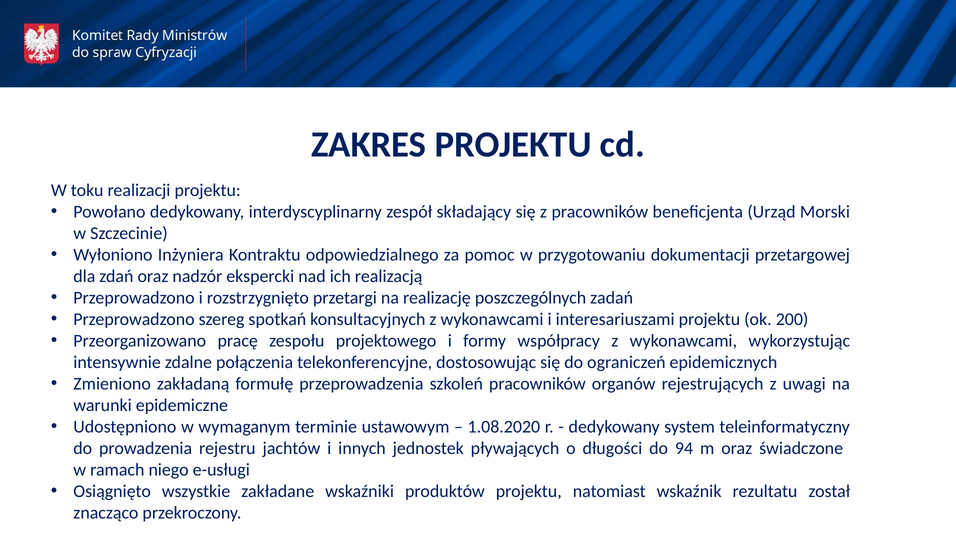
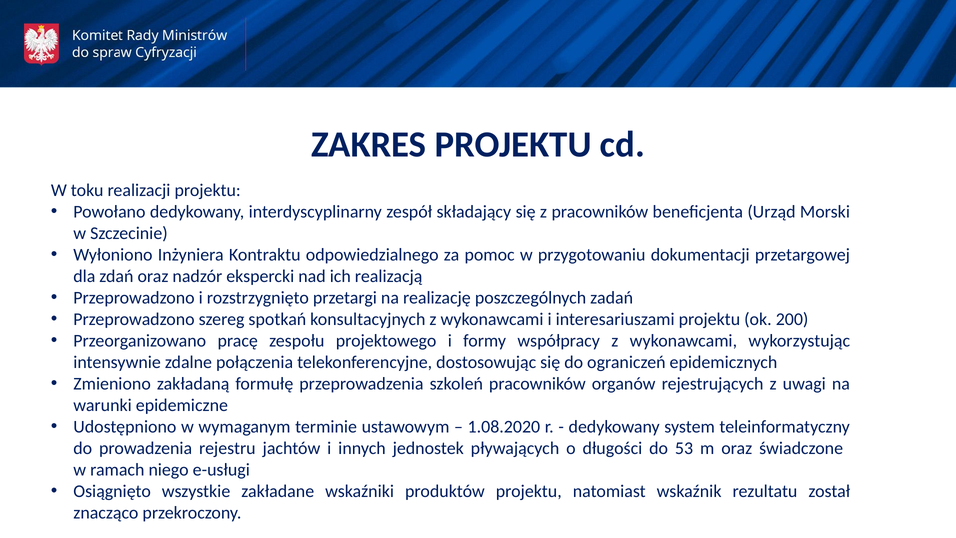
94: 94 -> 53 (684, 448)
